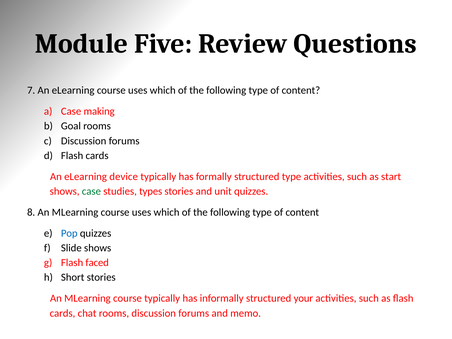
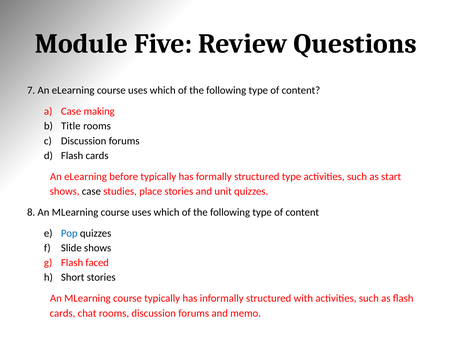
Goal: Goal -> Title (71, 126)
device: device -> before (124, 177)
case colour: green -> black (91, 191)
types: types -> place (151, 191)
your: your -> with (303, 298)
